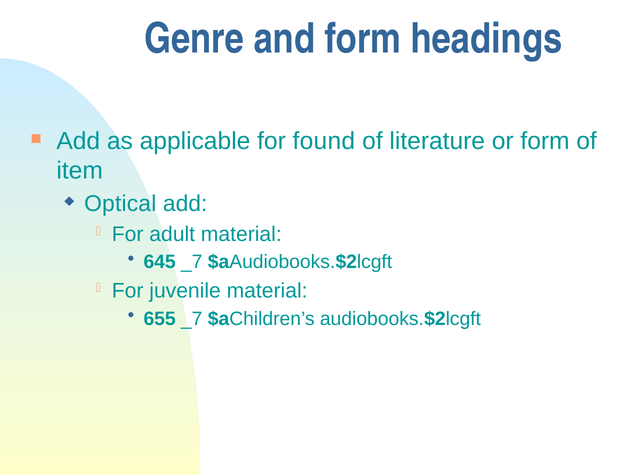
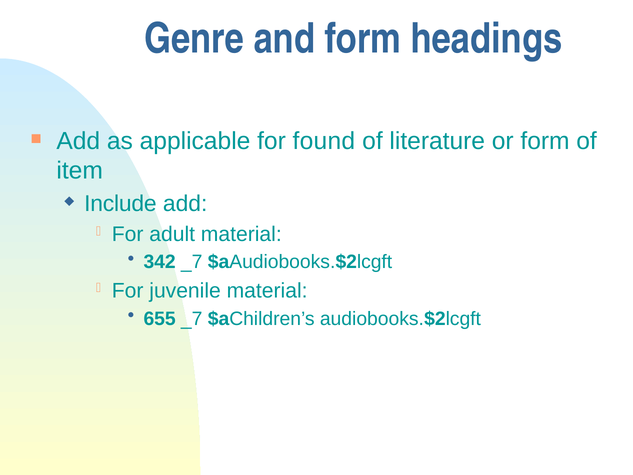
Optical: Optical -> Include (120, 203)
645: 645 -> 342 (160, 262)
